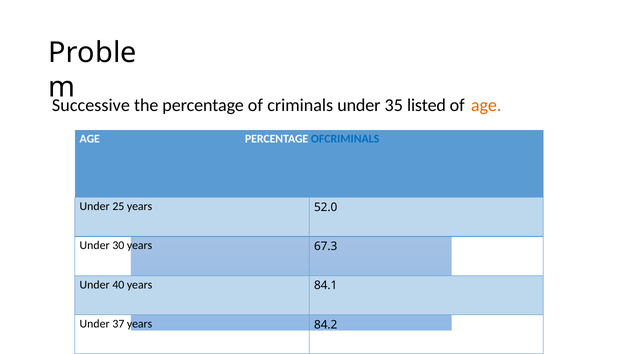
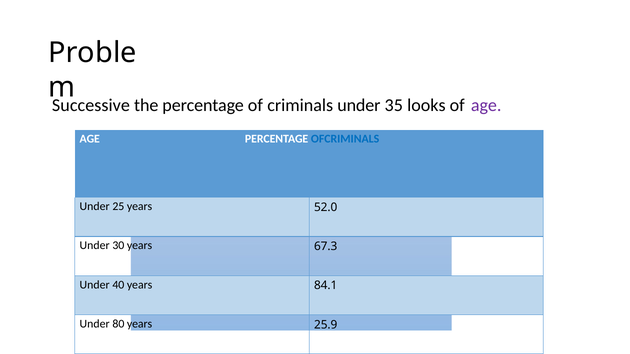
listed: listed -> looks (426, 106)
age colour: orange -> purple (486, 106)
37: 37 -> 80 (118, 324)
84.2: 84.2 -> 25.9 (326, 325)
